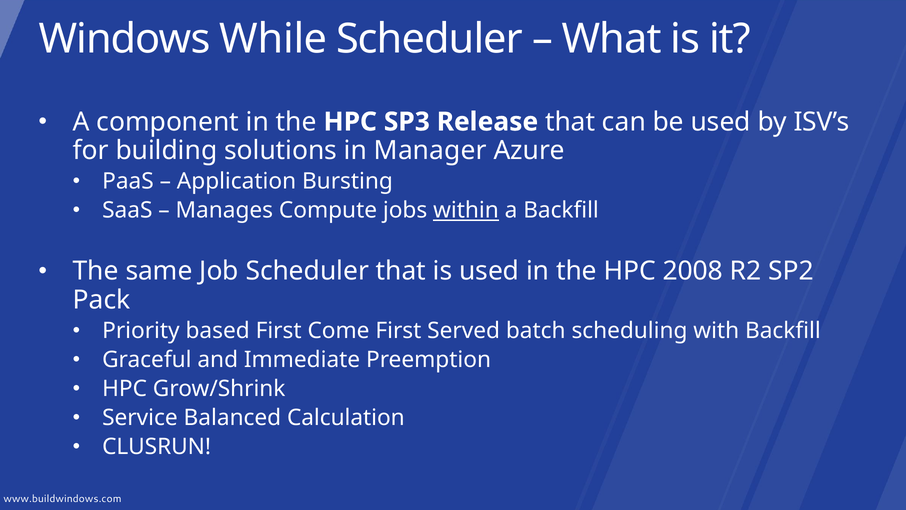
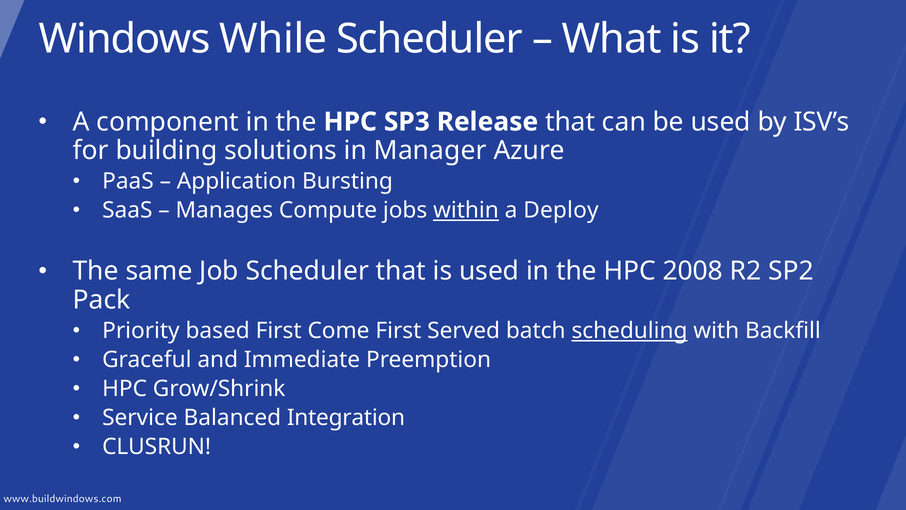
a Backfill: Backfill -> Deploy (561, 210)
scheduling underline: none -> present (629, 331)
Calculation: Calculation -> Integration (346, 418)
